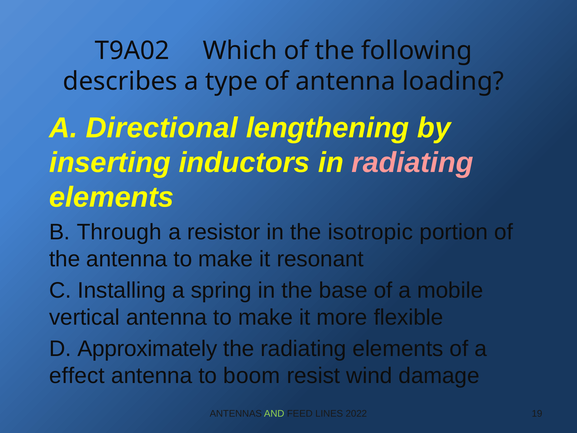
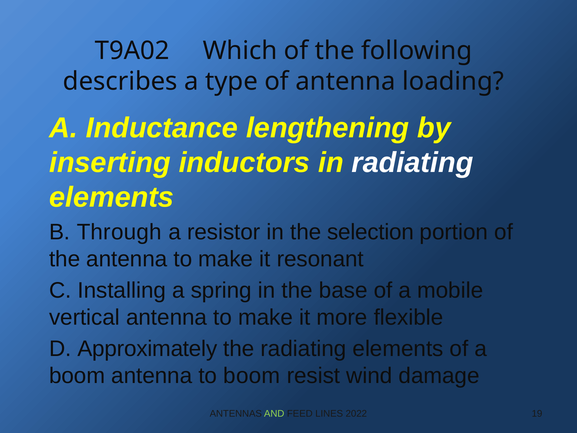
Directional: Directional -> Inductance (162, 128)
radiating colour: pink -> white (412, 163)
isotropic: isotropic -> selection (371, 232)
effect: effect -> boom (77, 375)
